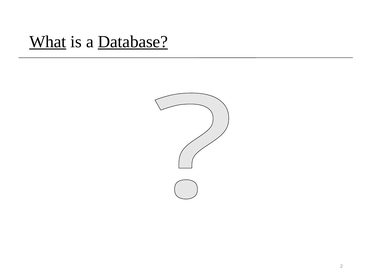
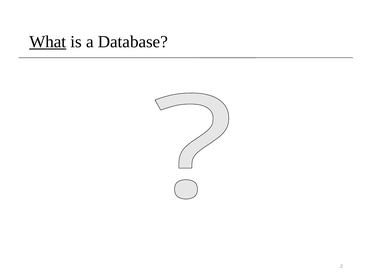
Database underline: present -> none (133, 42)
